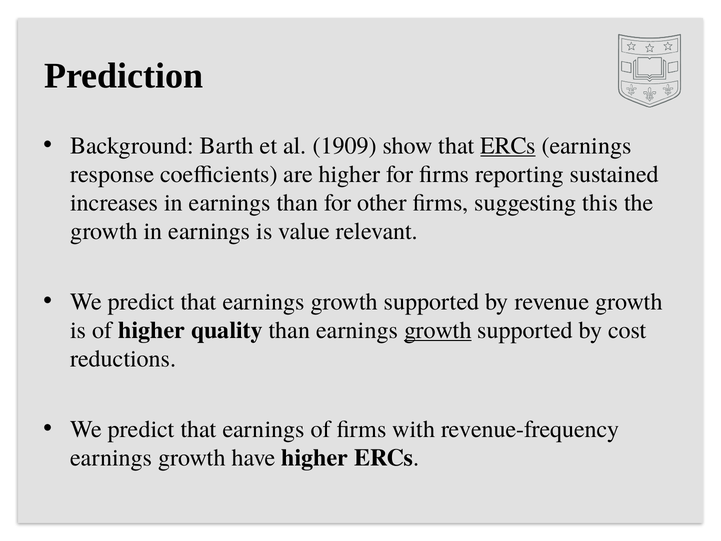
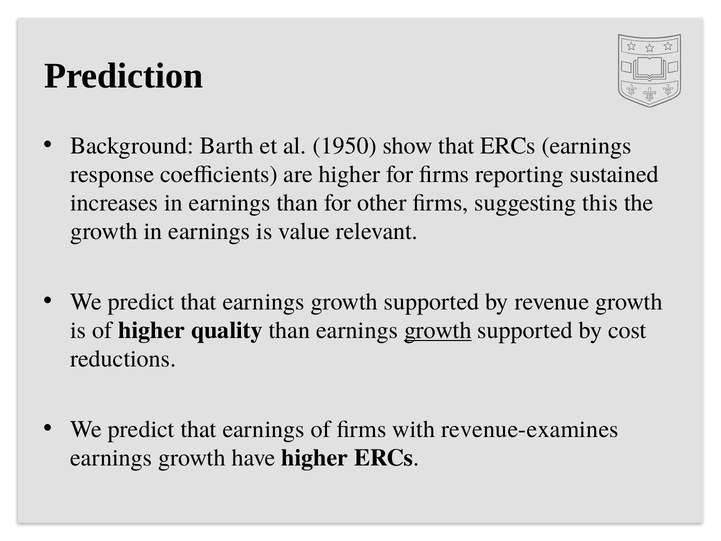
1909: 1909 -> 1950 (345, 146)
ERCs underline: present -> none (508, 146)
revenue-frequency: revenue-frequency -> revenue-examines (530, 429)
